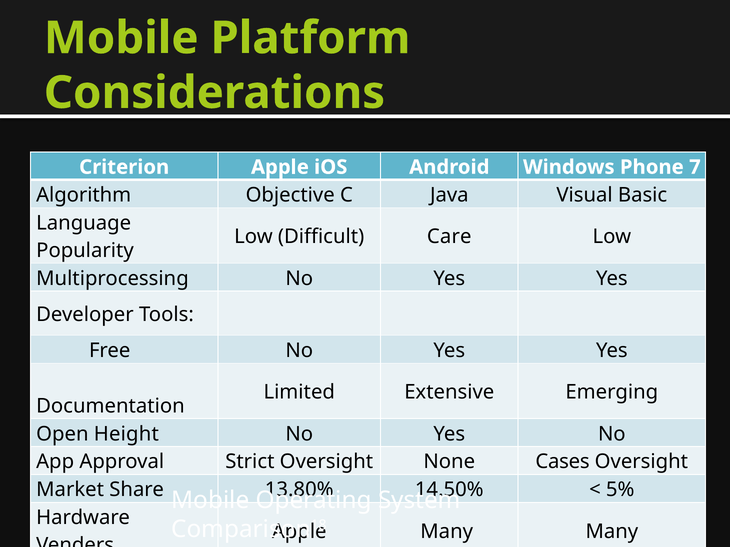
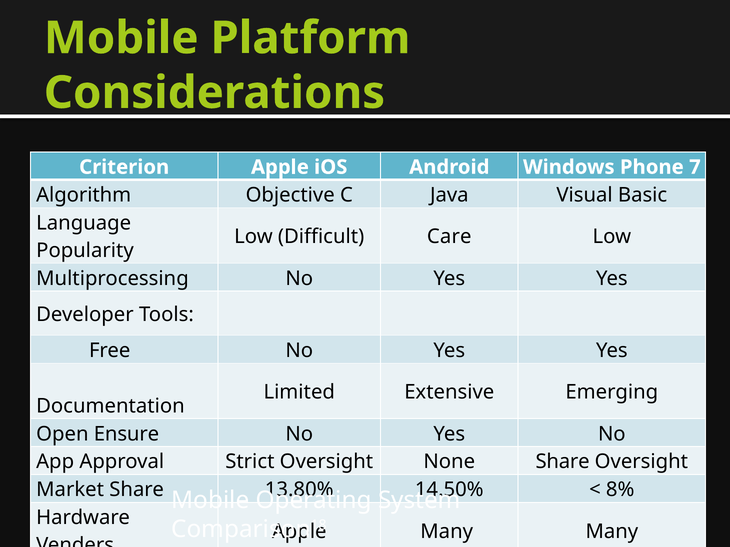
Height: Height -> Ensure (126, 434)
None Cases: Cases -> Share (563, 462)
5%: 5% -> 8% (620, 490)
